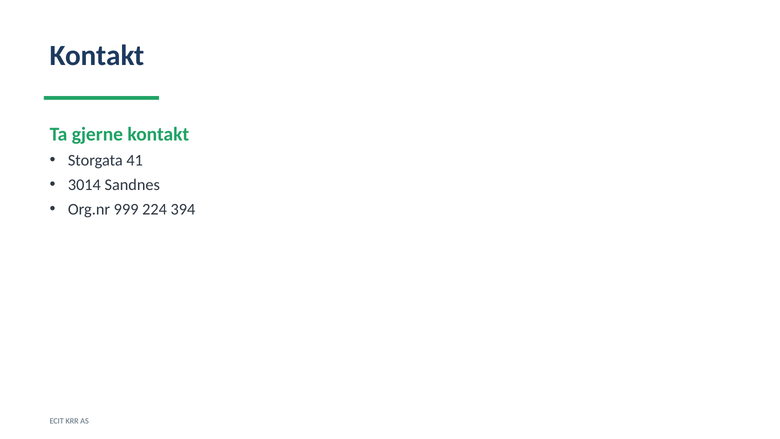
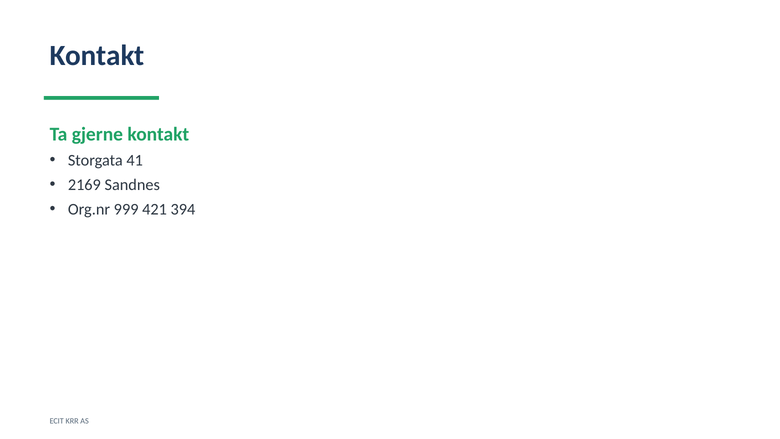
3014: 3014 -> 2169 (84, 185)
224: 224 -> 421 (155, 209)
